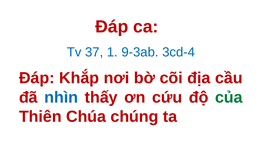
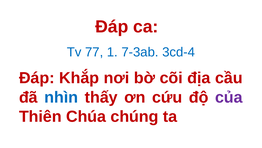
37: 37 -> 77 (94, 52)
9-3ab: 9-3ab -> 7-3ab (140, 52)
của colour: green -> purple (229, 97)
